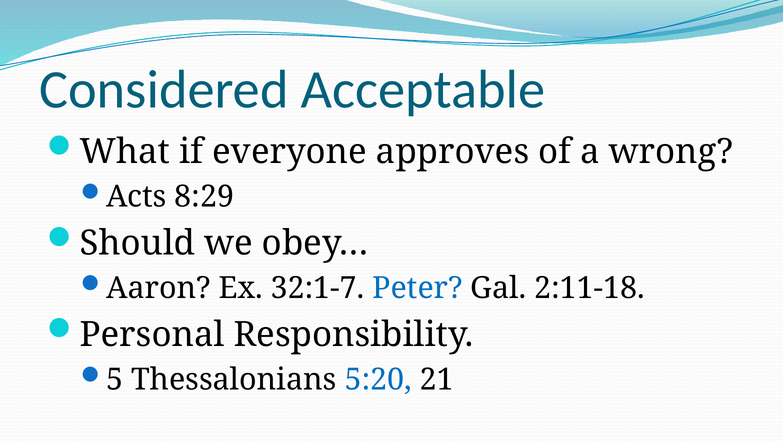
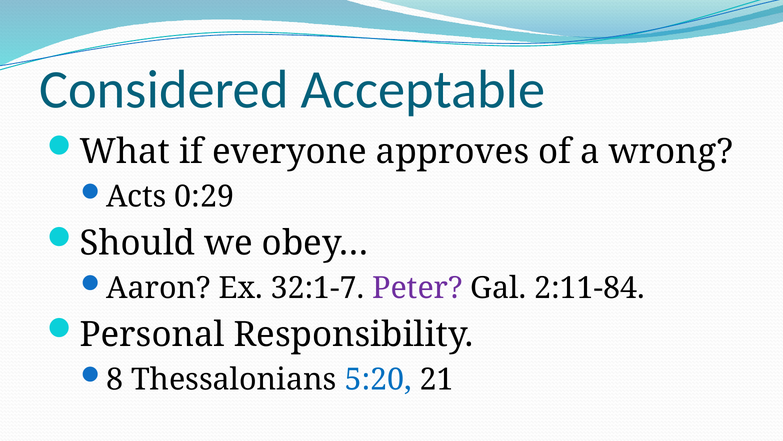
8:29: 8:29 -> 0:29 (204, 196)
Peter colour: blue -> purple (417, 288)
2:11-18: 2:11-18 -> 2:11-84 (589, 288)
5: 5 -> 8 (115, 379)
